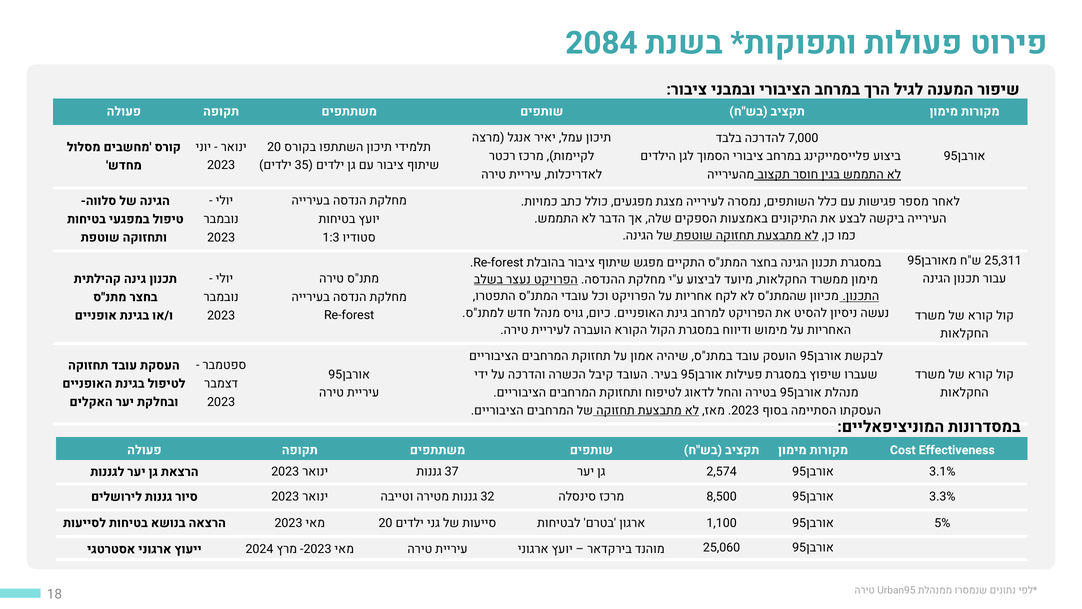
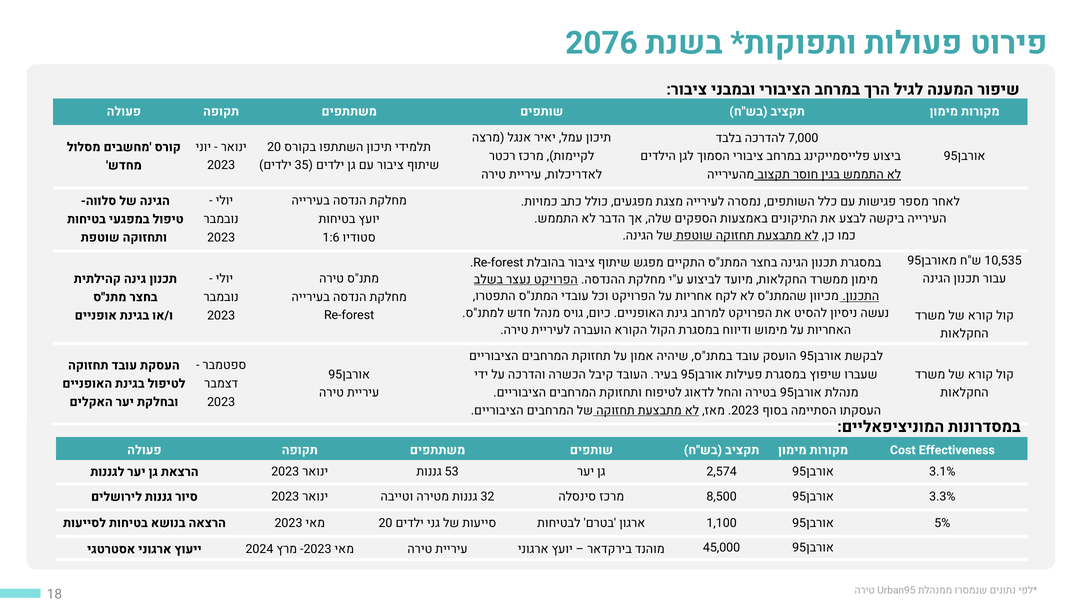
2084: 2084 -> 2076 (601, 43)
1:3: 1:3 -> 1:6 (331, 237)
25,311: 25,311 -> 10,535 (1003, 260)
37: 37 -> 53 (452, 472)
25,060: 25,060 -> 45,000 (722, 547)
